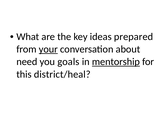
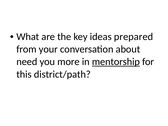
your underline: present -> none (48, 49)
goals: goals -> more (68, 62)
district/heal: district/heal -> district/path (62, 74)
